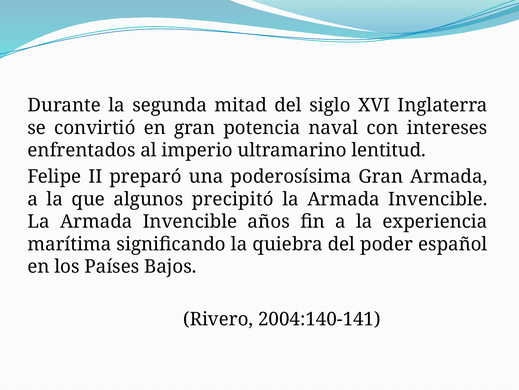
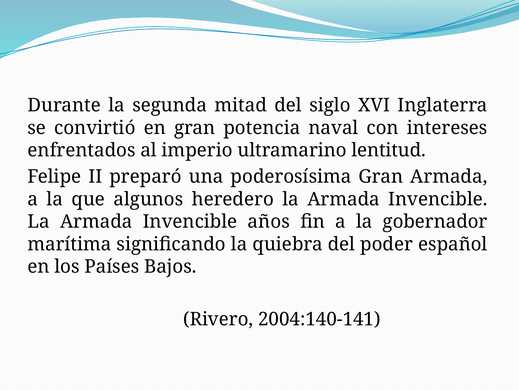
precipitó: precipitó -> heredero (233, 199)
experiencia: experiencia -> gobernador (435, 221)
